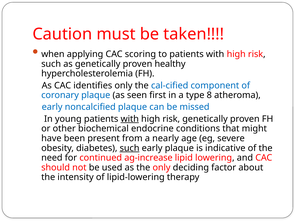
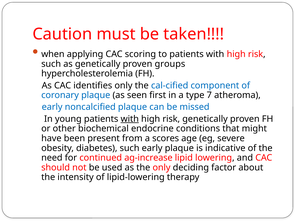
healthy: healthy -> groups (170, 64)
8: 8 -> 7 (209, 95)
nearly: nearly -> scores (166, 138)
such underline: present -> none (130, 148)
